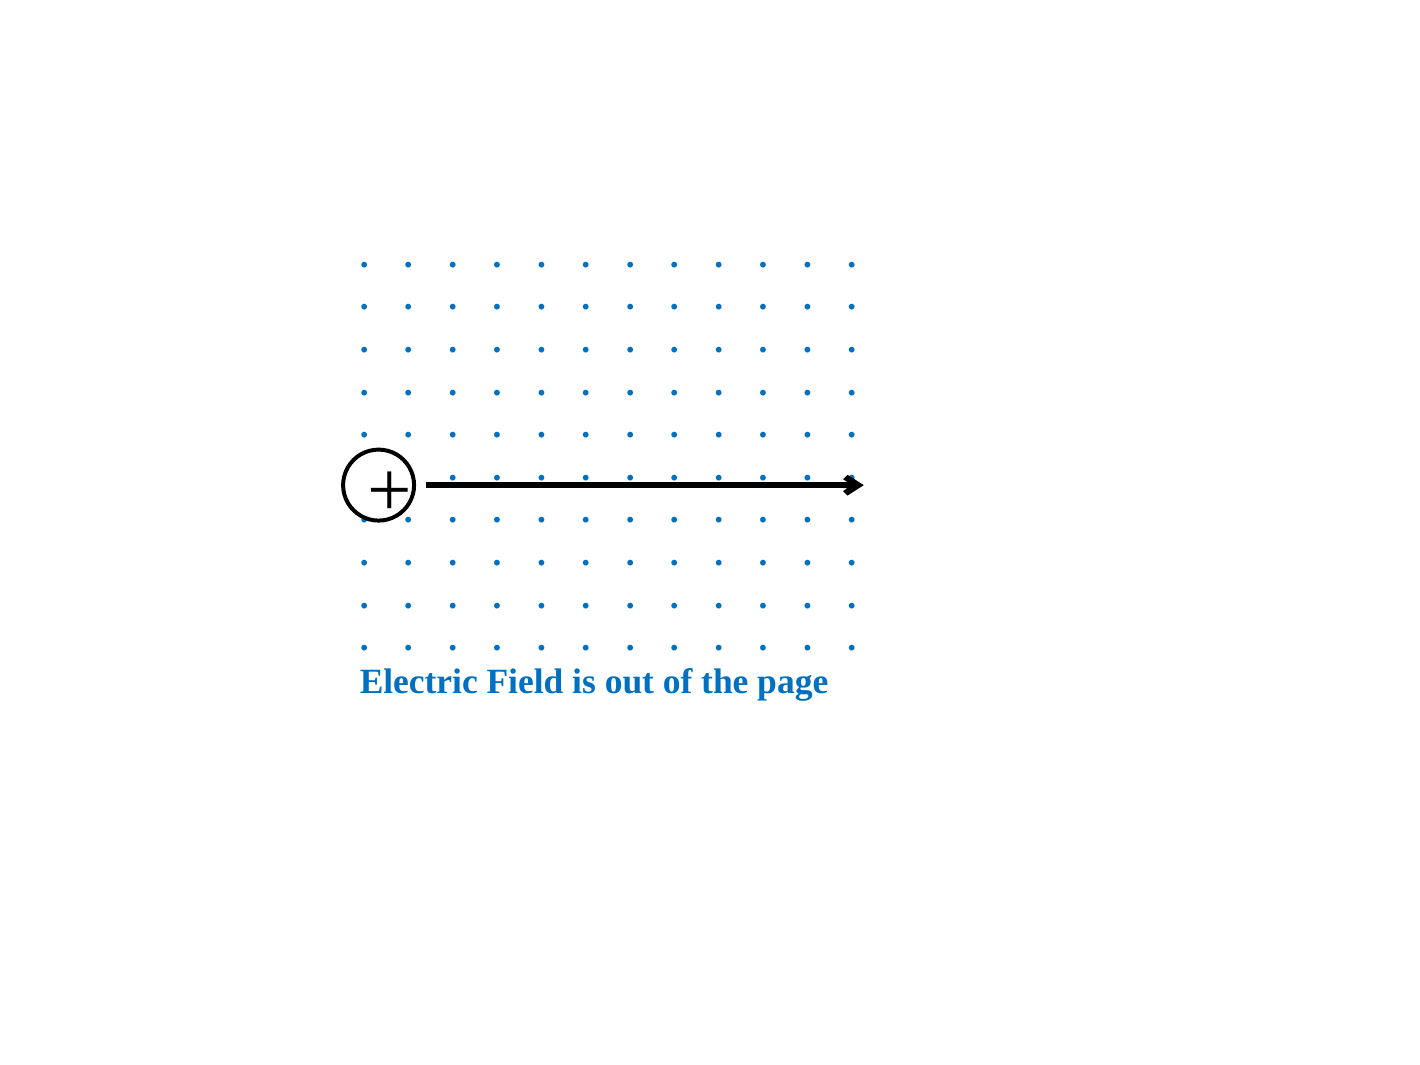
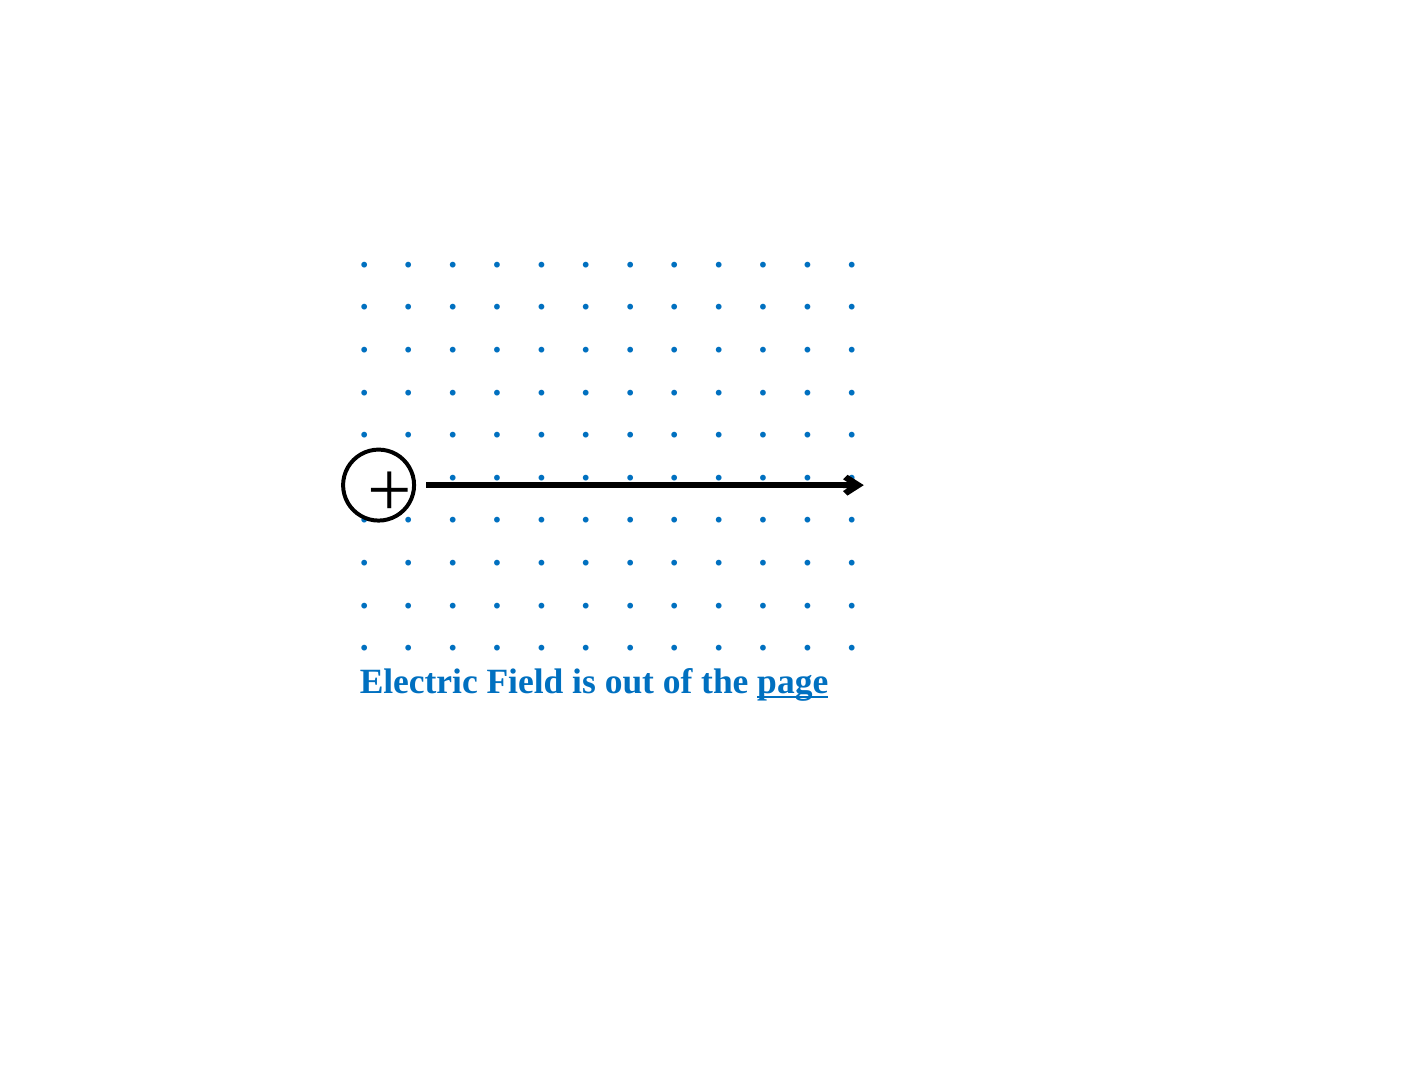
page underline: none -> present (793, 682)
